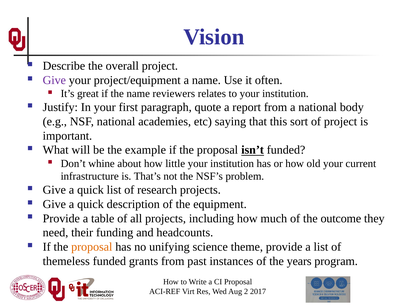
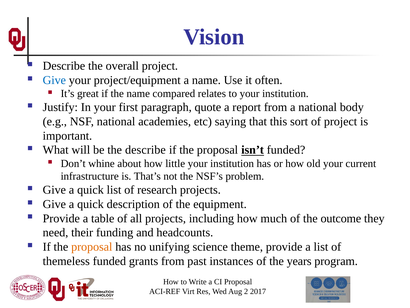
Give colour: purple -> blue (54, 80)
reviewers: reviewers -> compared (174, 94)
the example: example -> describe (145, 150)
